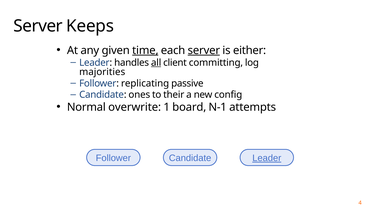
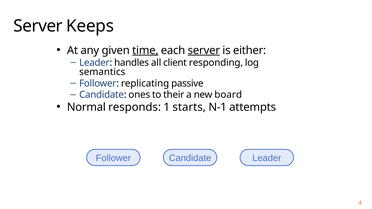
all underline: present -> none (156, 63)
committing: committing -> responding (216, 63)
majorities: majorities -> semantics (102, 72)
config: config -> board (228, 95)
overwrite: overwrite -> responds (135, 107)
board: board -> starts (189, 107)
Leader underline: present -> none (267, 158)
